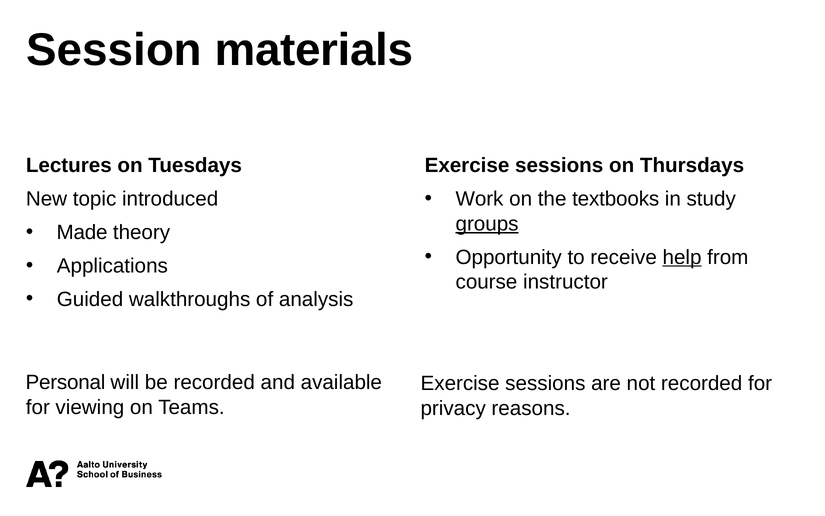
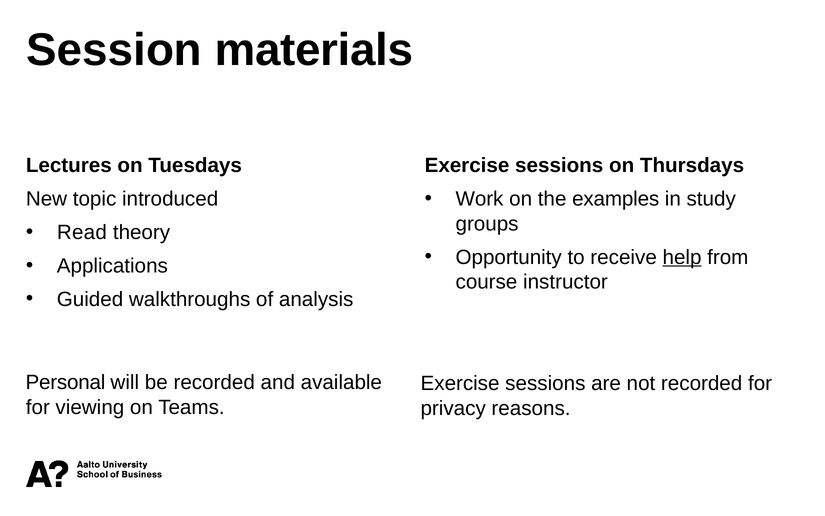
textbooks: textbooks -> examples (616, 199)
groups underline: present -> none (487, 224)
Made: Made -> Read (82, 232)
